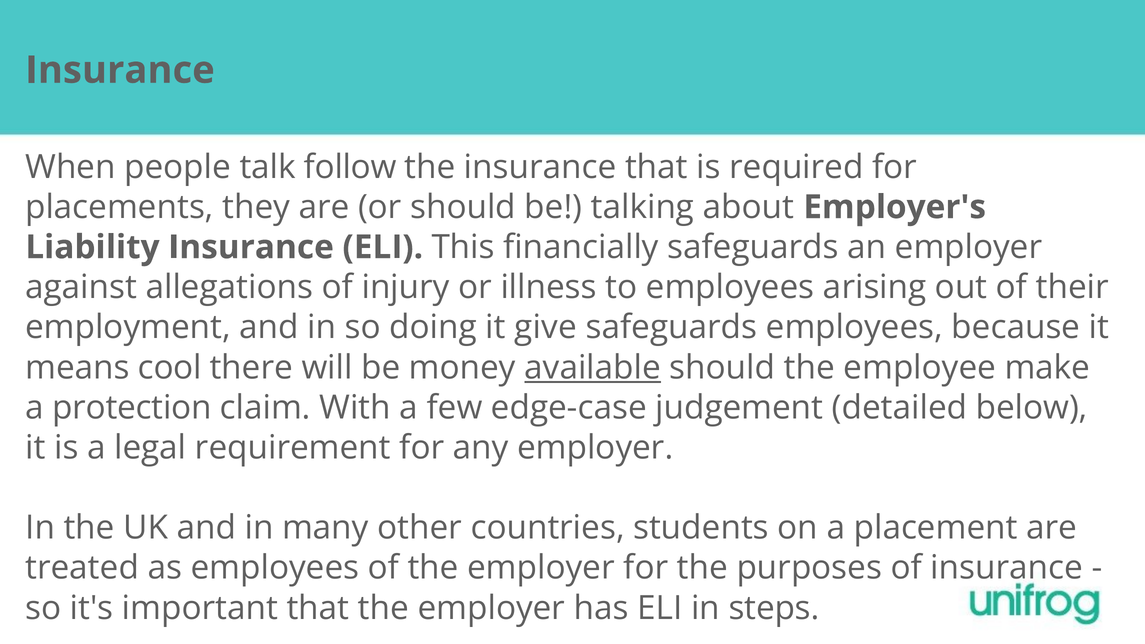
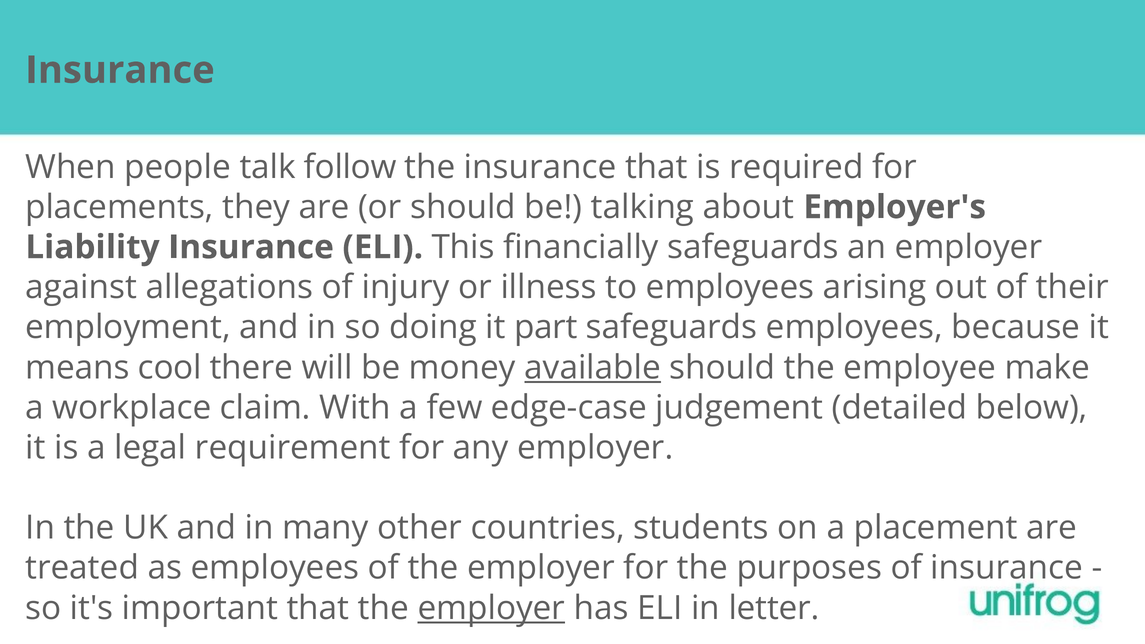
give: give -> part (546, 327)
protection: protection -> workplace (132, 408)
employer underline: none -> present (491, 608)
steps: steps -> letter (774, 608)
